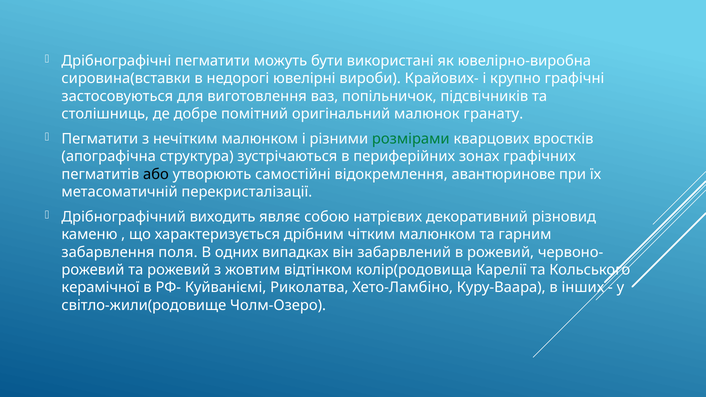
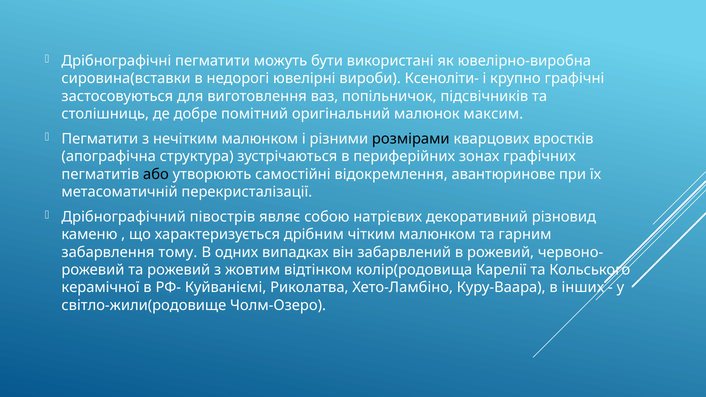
Крайових-: Крайових- -> Ксеноліти- (442, 79)
гранату: гранату -> максим (493, 114)
розмірами colour: green -> black (411, 139)
виходить: виходить -> півострів (222, 217)
поля: поля -> тому (178, 252)
